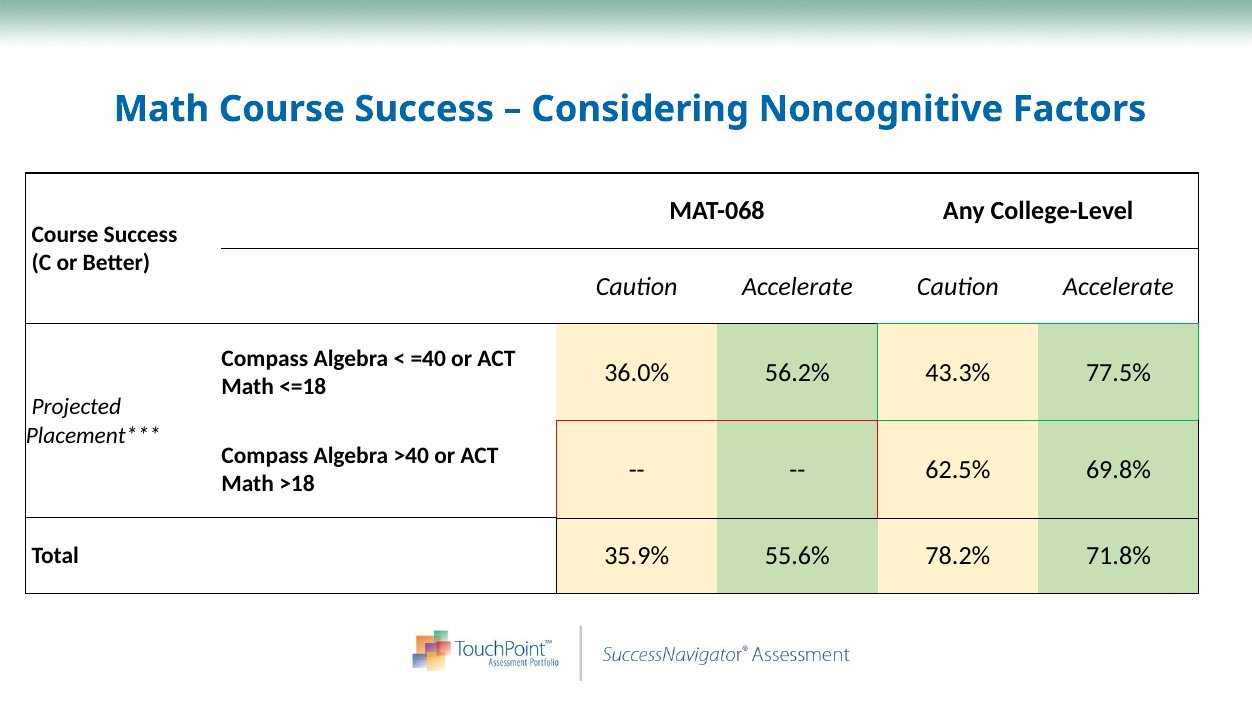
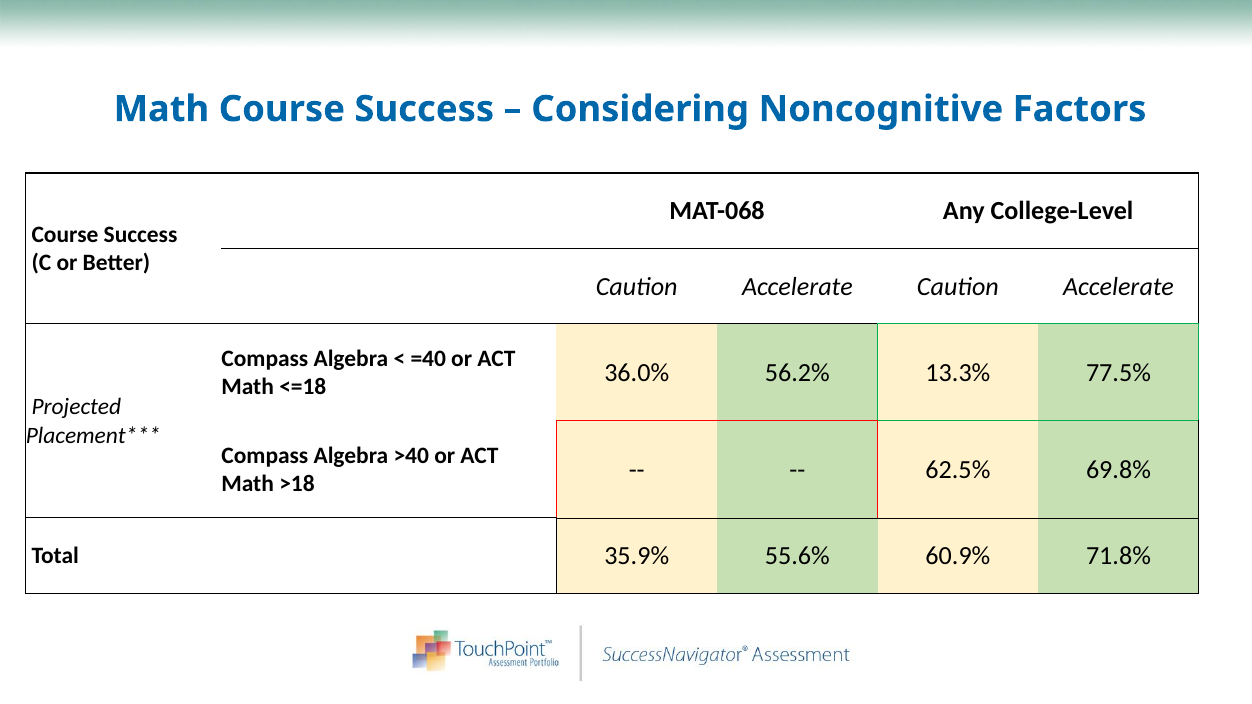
43.3%: 43.3% -> 13.3% (958, 373)
78.2%: 78.2% -> 60.9% (958, 557)
